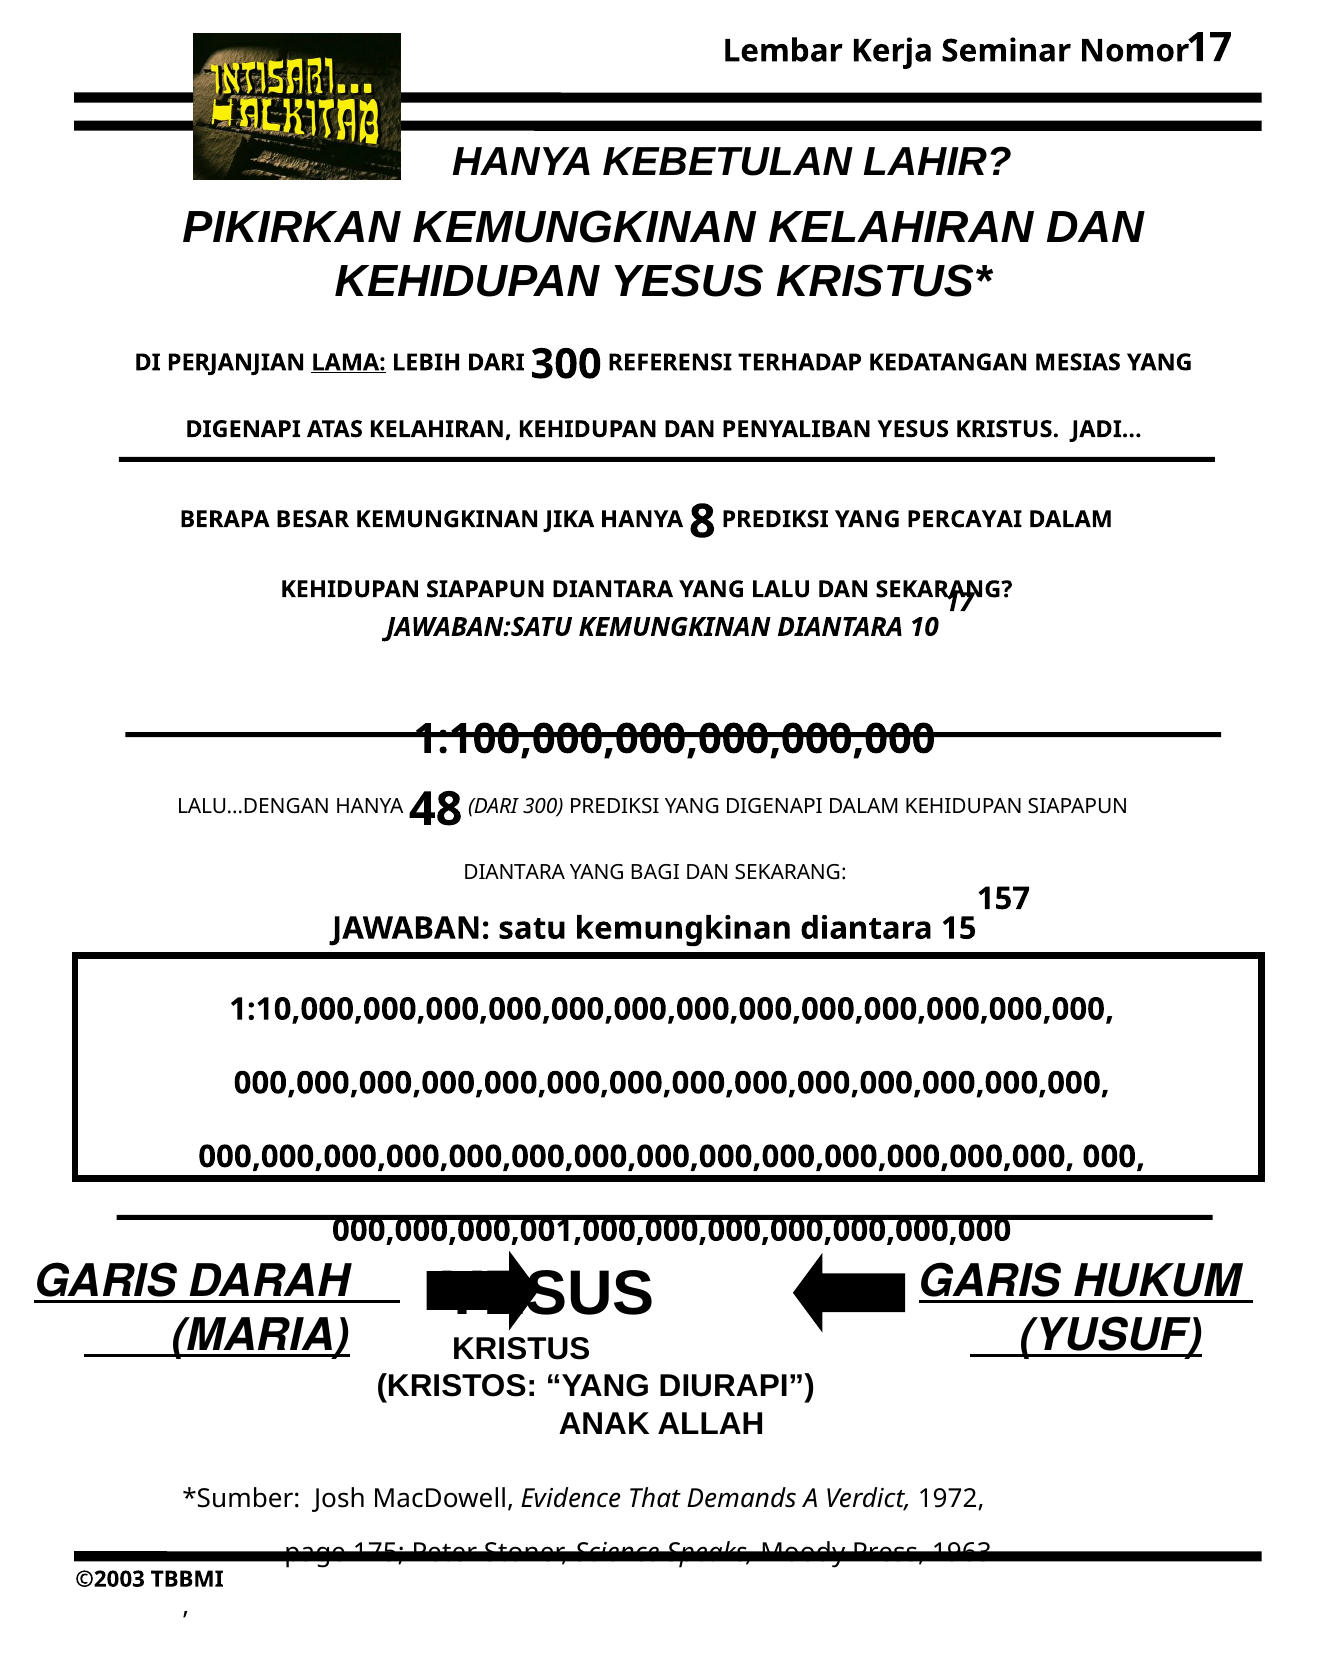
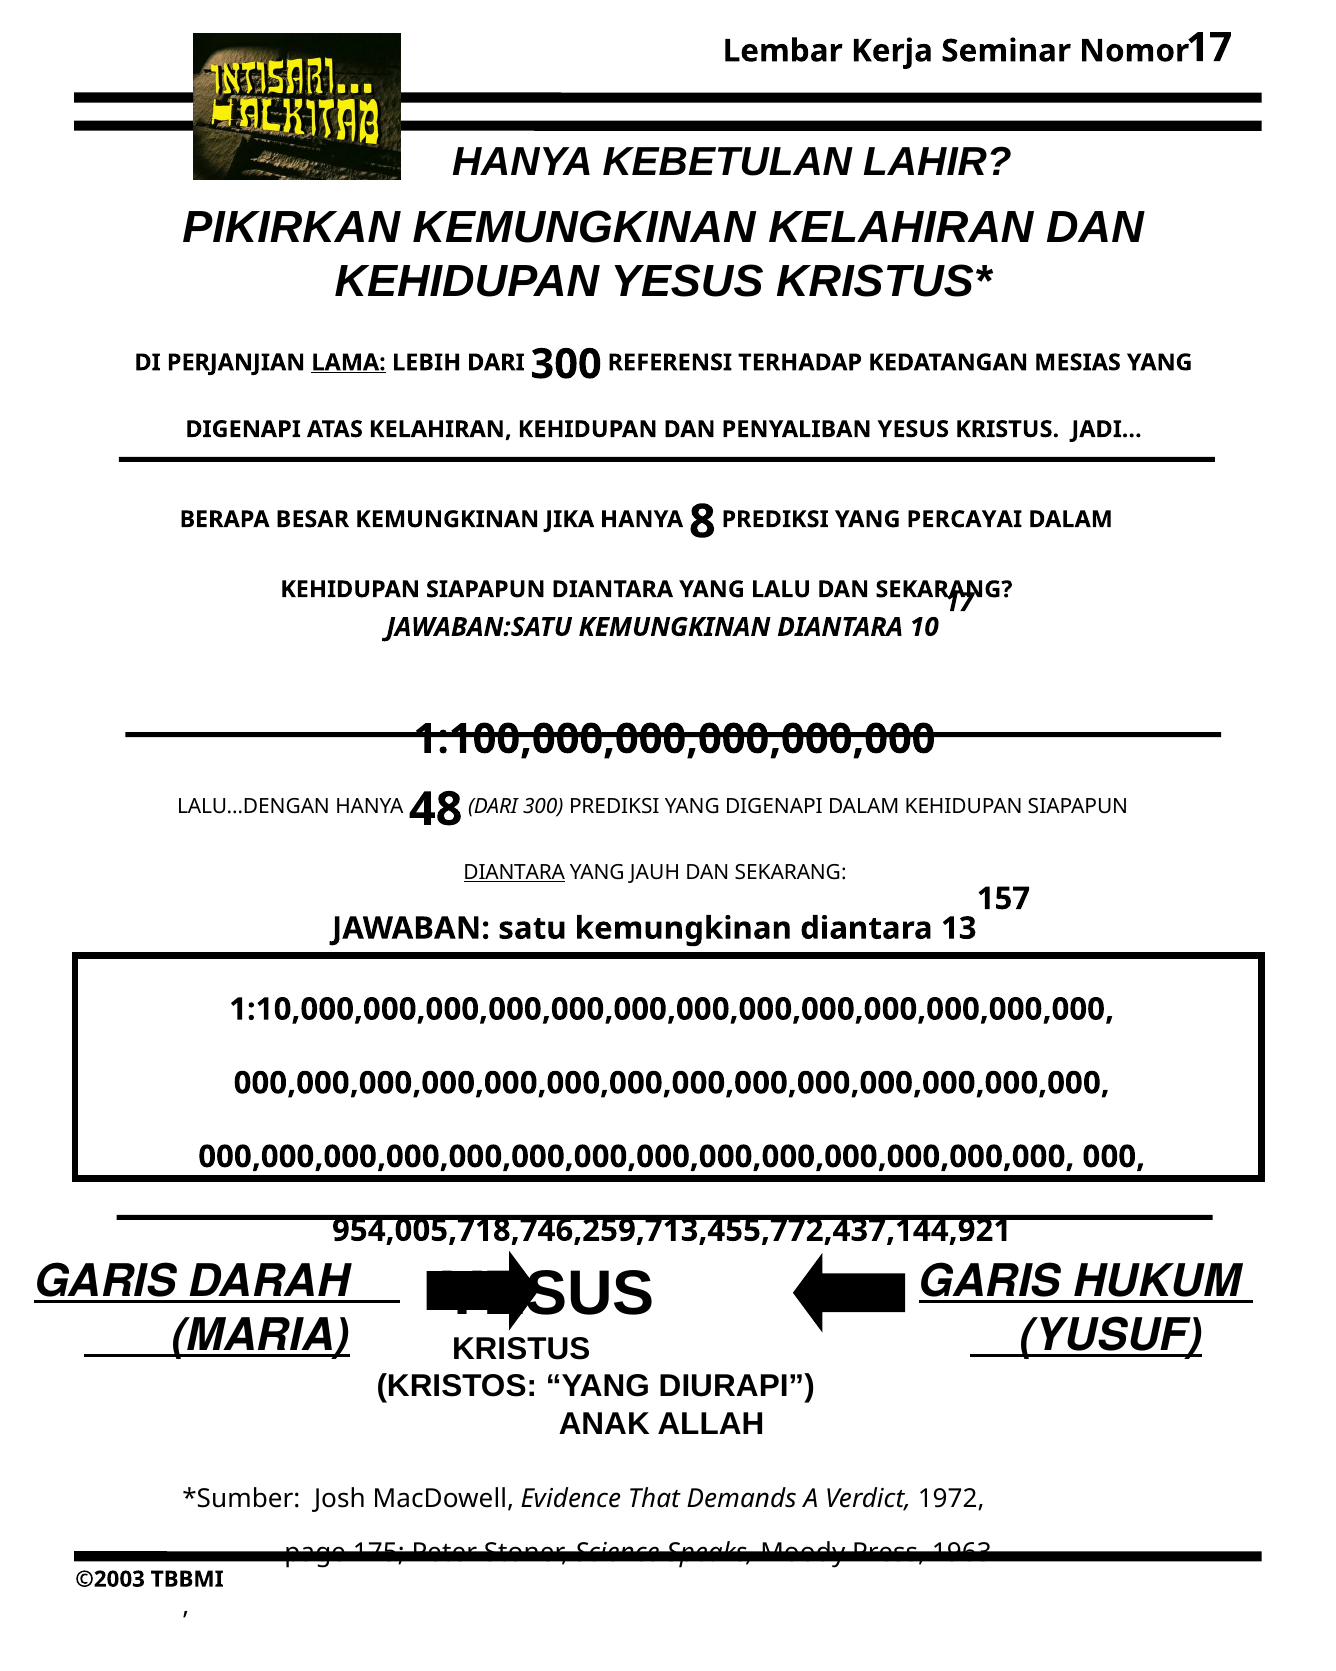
DIANTARA underline: none -> present (514, 872)
BAGI: BAGI -> JAUH (655, 872)
15: 15 -> 13 (959, 928)
000,000,000,001,000,000,000,000,000,000,000: 000,000,000,001,000,000,000,000,000,000,000 -> 954,005,718,746,259,713,455,772,437,144,921 (672, 1231)
